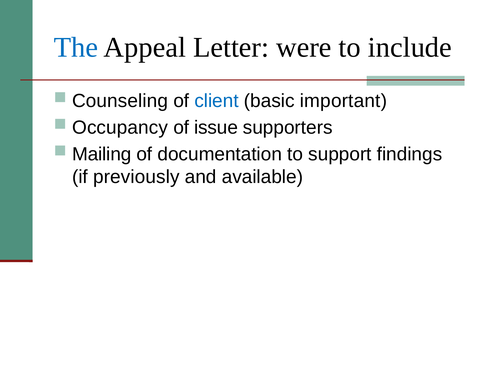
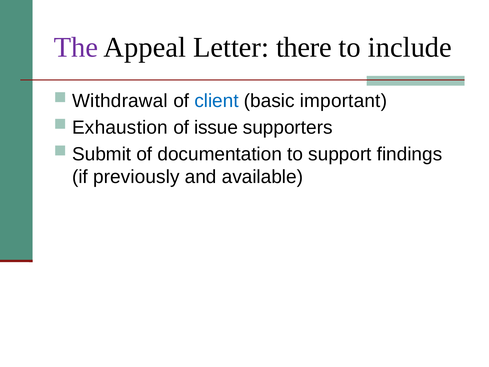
The colour: blue -> purple (76, 47)
were: were -> there (304, 47)
Counseling: Counseling -> Withdrawal (120, 101)
Occupancy: Occupancy -> Exhaustion (120, 127)
Mailing: Mailing -> Submit (102, 154)
